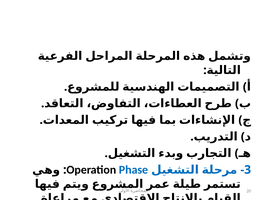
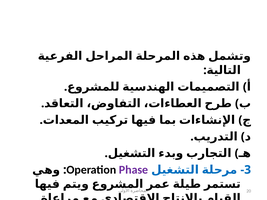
Phase colour: blue -> purple (134, 170)
